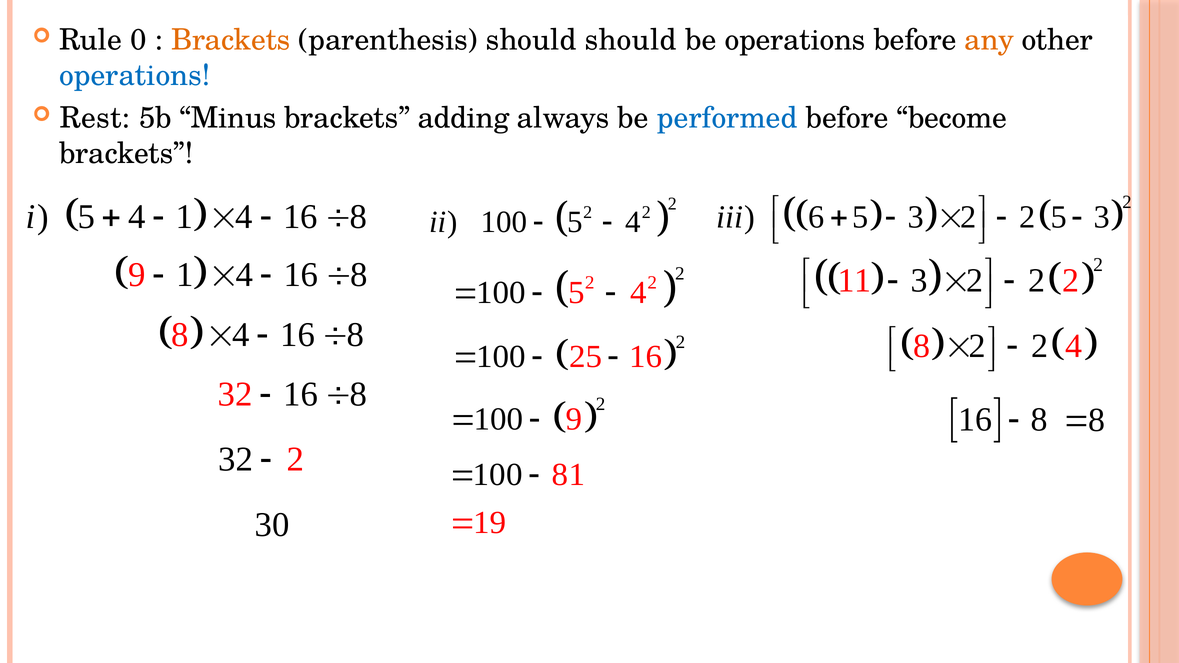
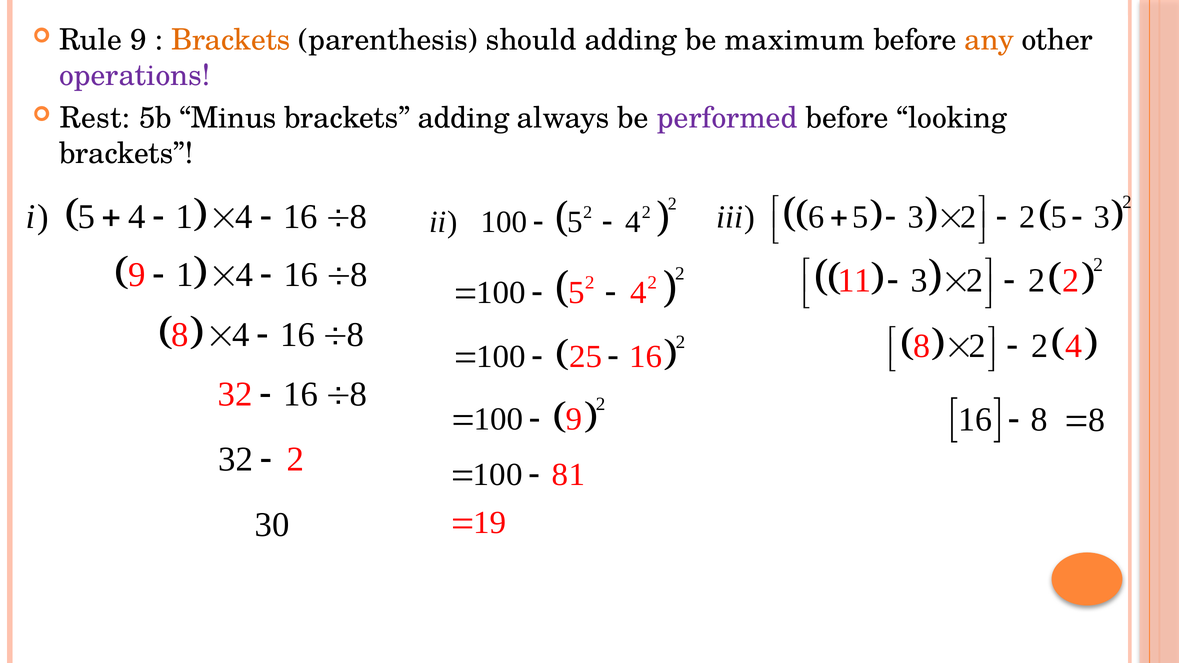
Rule 0: 0 -> 9 (138, 40)
should should: should -> adding (631, 40)
be operations: operations -> maximum (795, 40)
operations colour: blue -> purple (135, 75)
performed colour: blue -> purple (727, 118)
become: become -> looking (952, 118)
